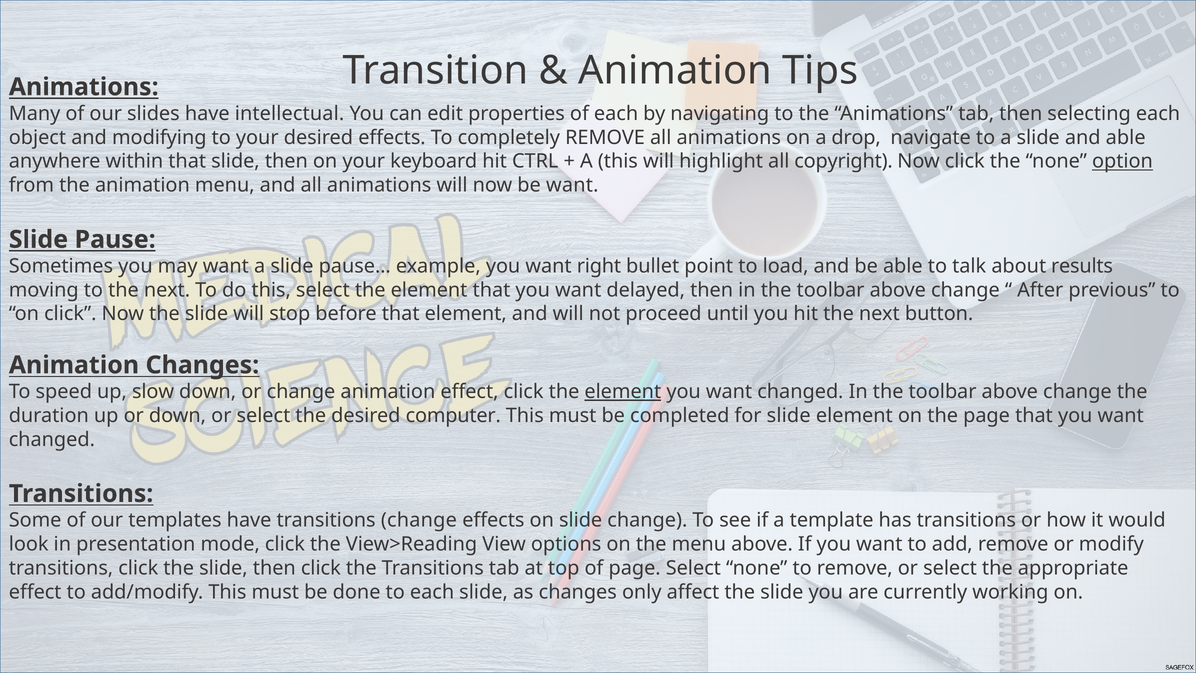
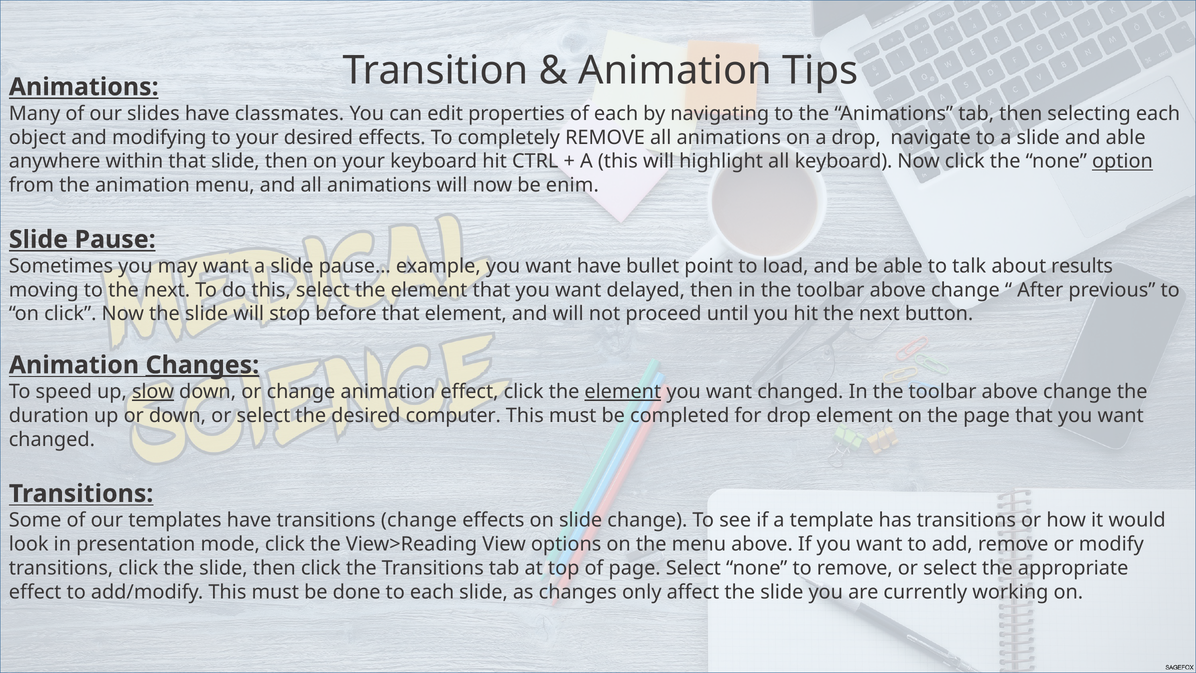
intellectual: intellectual -> classmates (289, 114)
all copyright: copyright -> keyboard (844, 161)
be want: want -> enim (572, 185)
want right: right -> have (599, 266)
Changes underline: none -> present (202, 365)
slow underline: none -> present (153, 392)
for slide: slide -> drop (789, 415)
